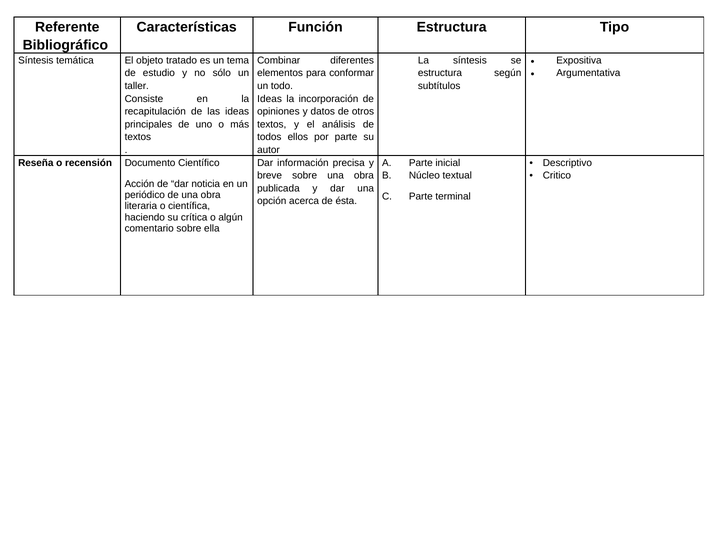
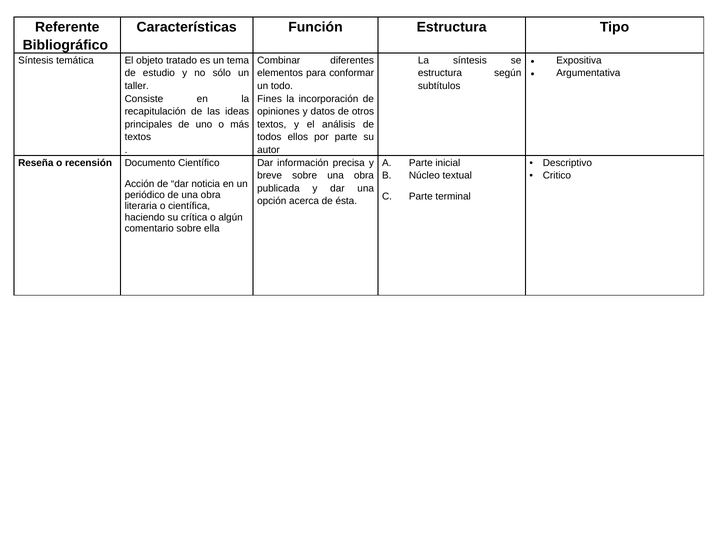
Ideas: Ideas -> Fines (270, 99)
